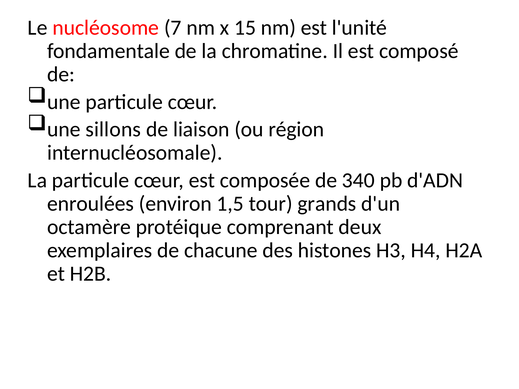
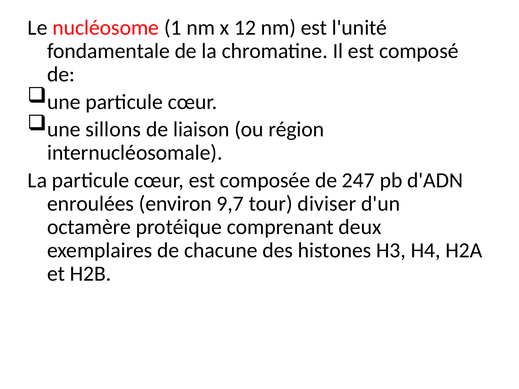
7: 7 -> 1 (173, 28)
15: 15 -> 12 (245, 28)
340: 340 -> 247 (358, 180)
1,5: 1,5 -> 9,7 (230, 204)
grands: grands -> diviser (327, 204)
